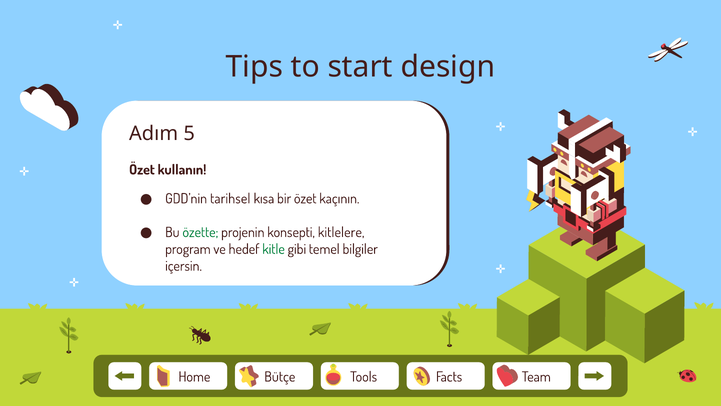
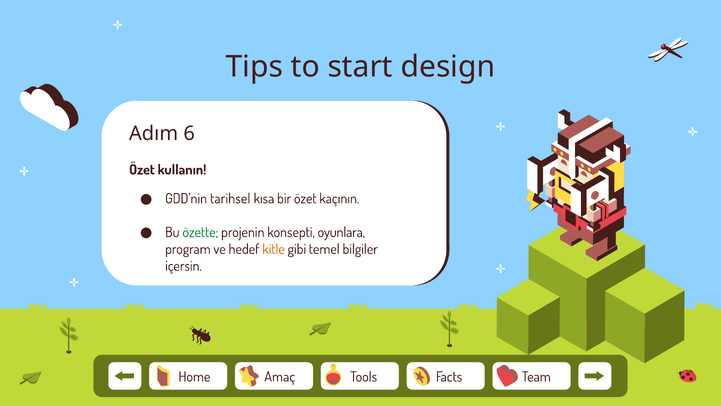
5: 5 -> 6 (189, 134)
kitlelere: kitlelere -> oyunlara (341, 232)
kitle colour: green -> orange (274, 249)
Bütçe: Bütçe -> Amaç (280, 377)
